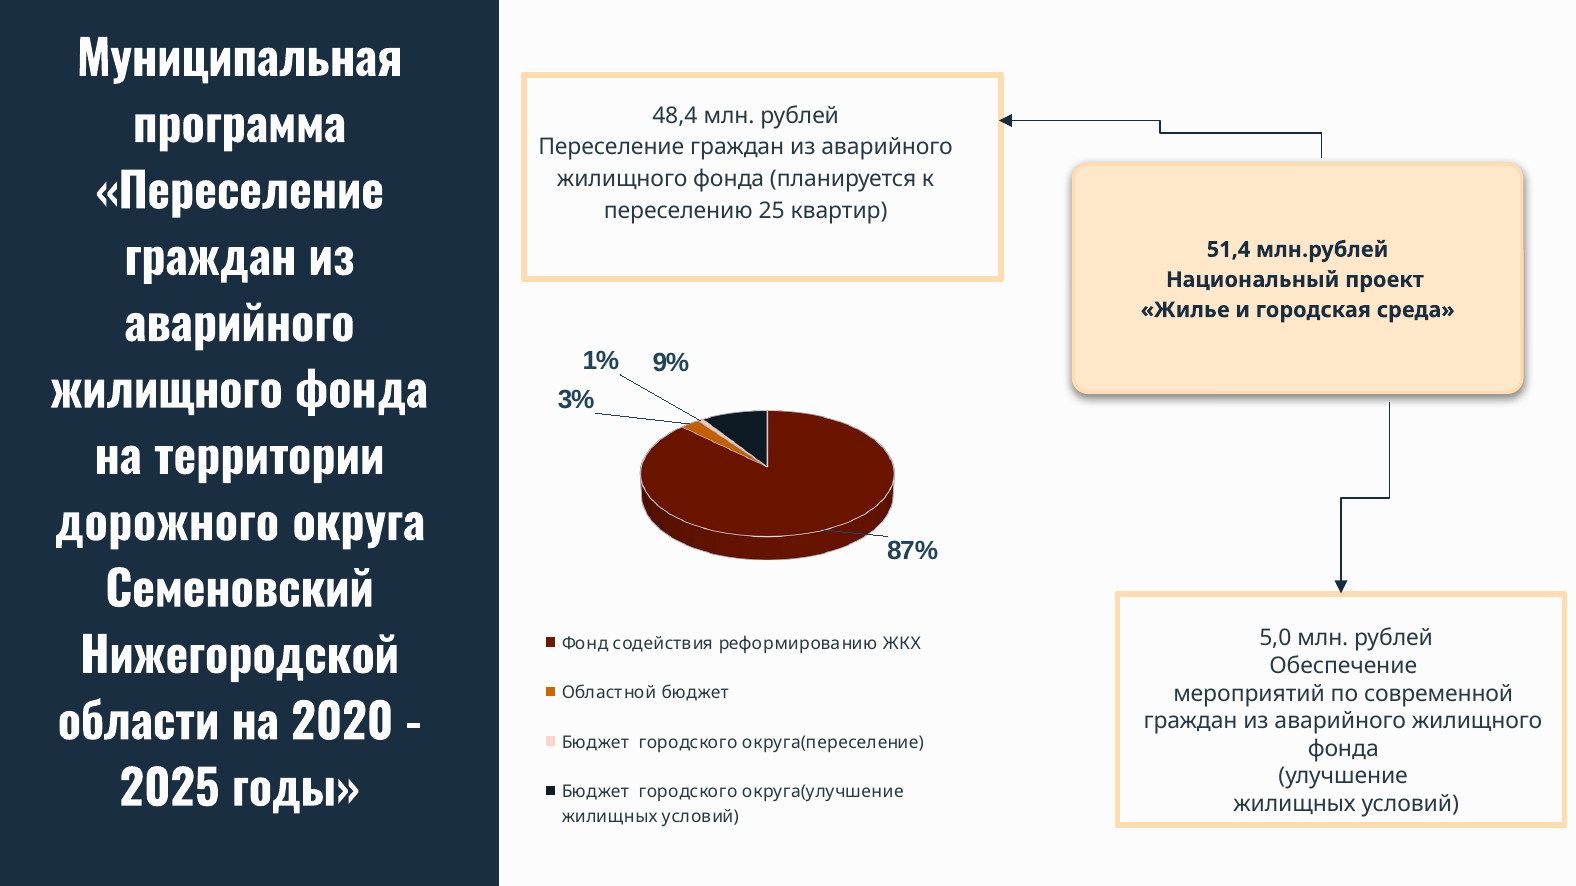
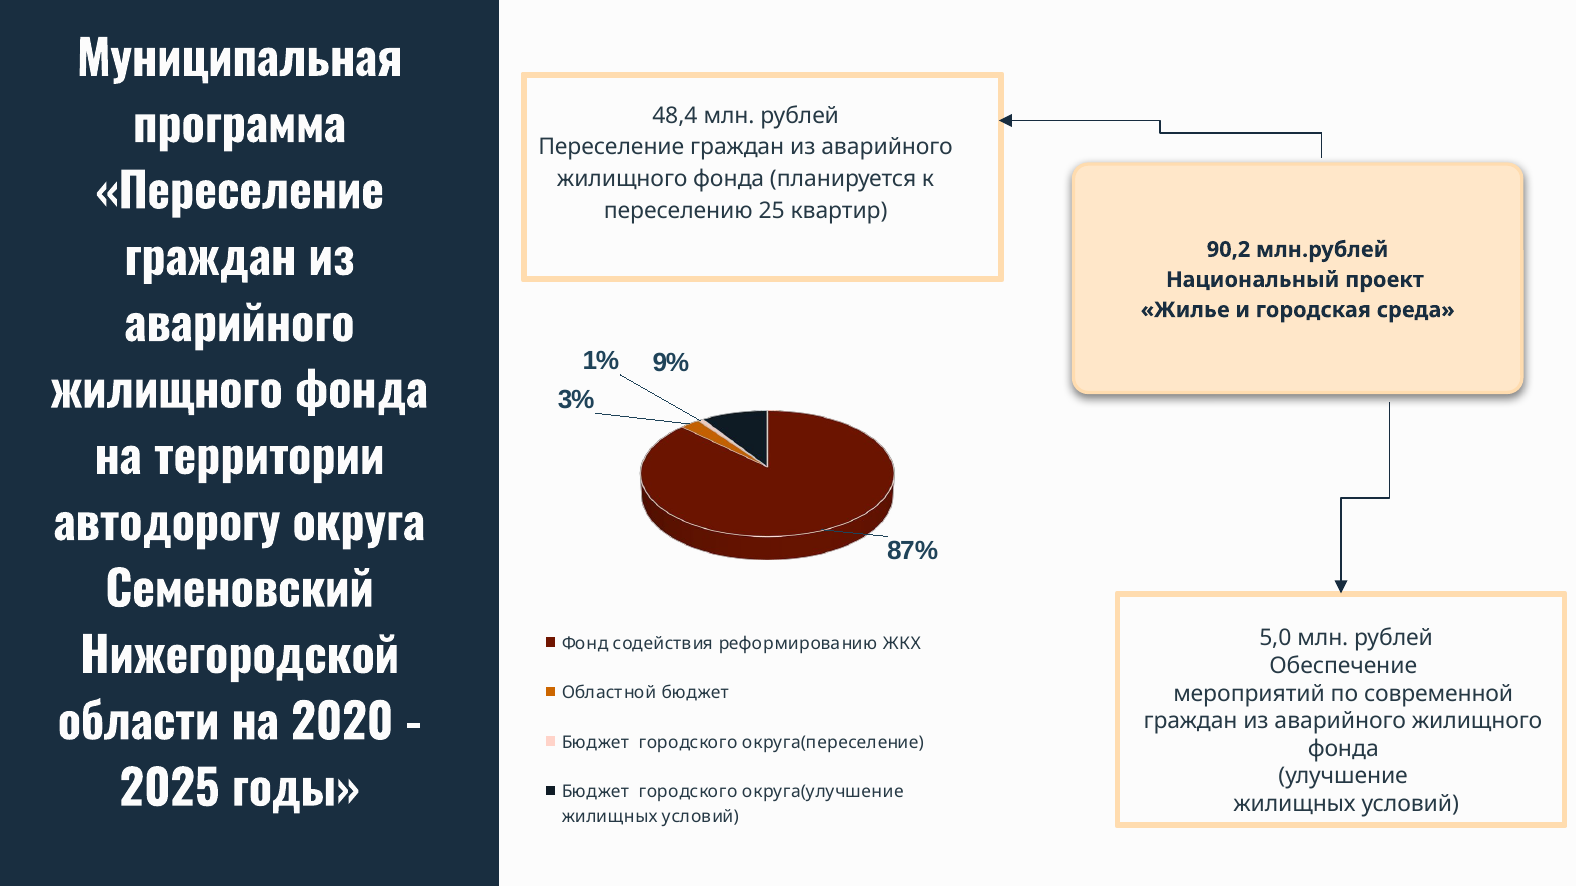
51,4: 51,4 -> 90,2 (1229, 250)
дорожного: дорожного -> автодорогу (167, 525)
